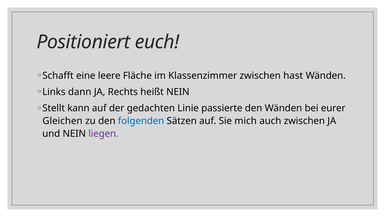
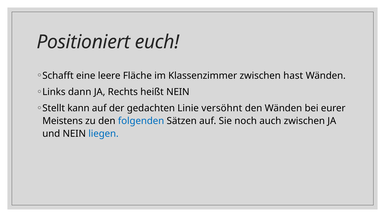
passierte: passierte -> versöhnt (222, 108)
Gleichen: Gleichen -> Meistens (63, 121)
mich: mich -> noch (246, 121)
liegen colour: purple -> blue (104, 133)
